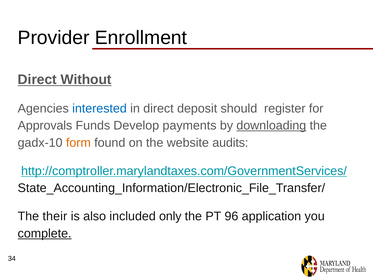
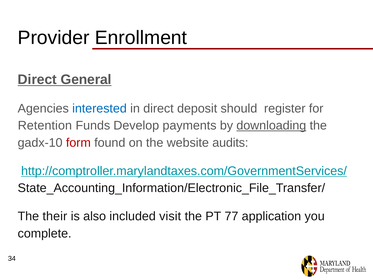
Without: Without -> General (86, 79)
Approvals: Approvals -> Retention (45, 125)
form colour: orange -> red (78, 143)
only: only -> visit (170, 216)
96: 96 -> 77 (231, 216)
complete underline: present -> none (45, 233)
